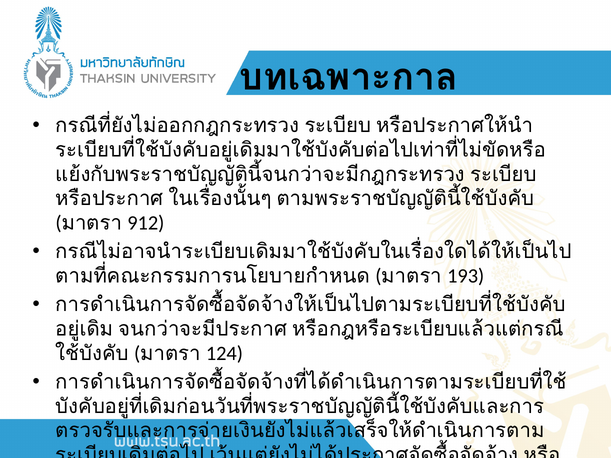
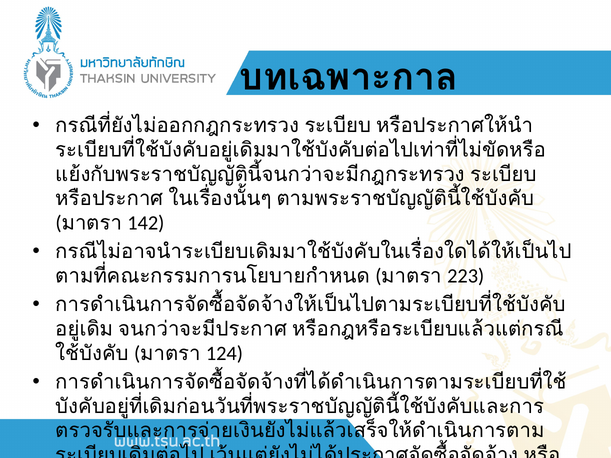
912: 912 -> 142 (146, 223)
193: 193 -> 223 (466, 276)
